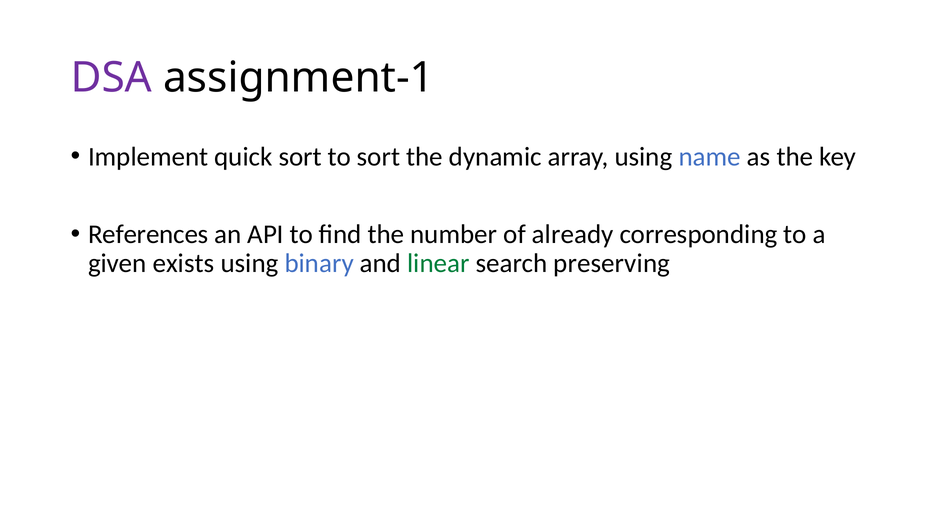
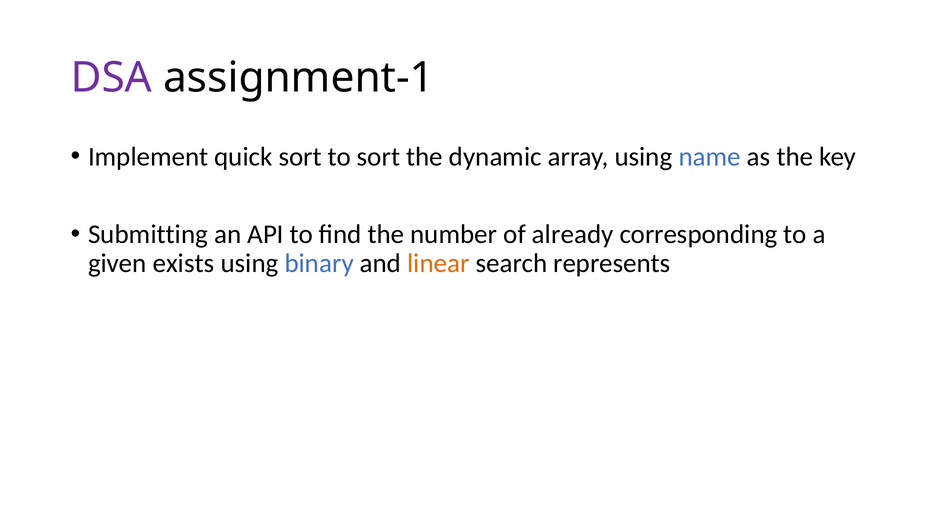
References: References -> Submitting (148, 234)
linear colour: green -> orange (438, 264)
preserving: preserving -> represents (612, 264)
